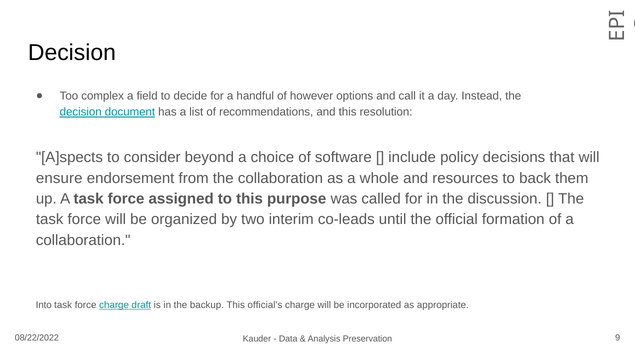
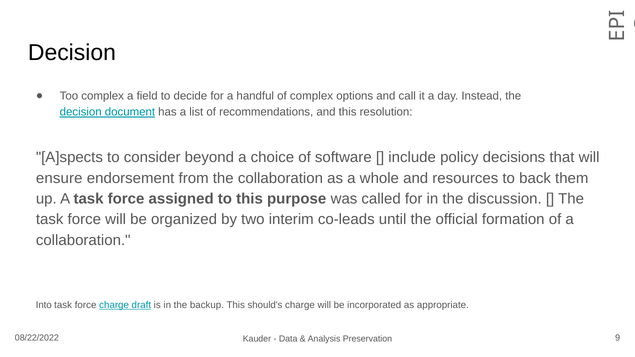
of however: however -> complex (312, 96)
official's: official's -> should's (265, 305)
